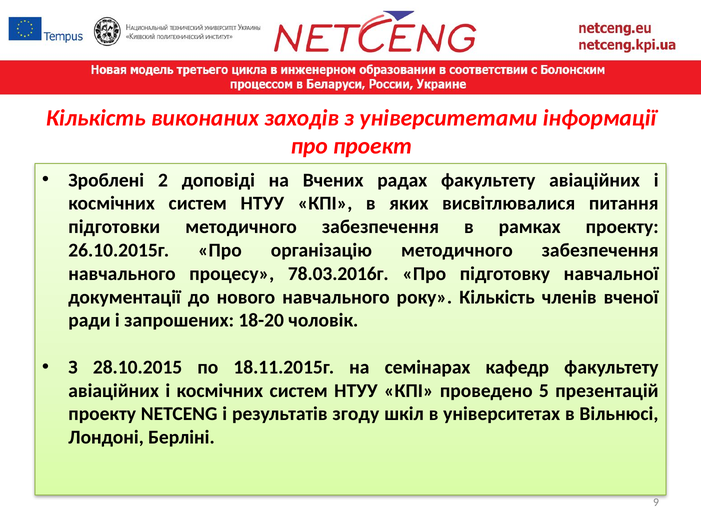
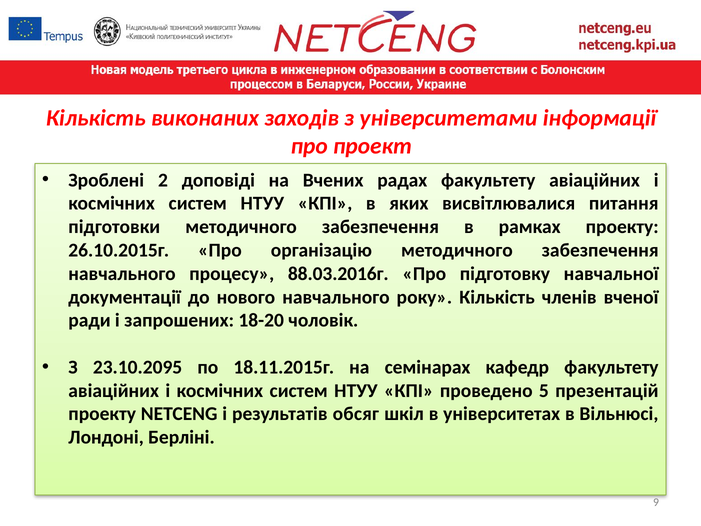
78.03.2016г: 78.03.2016г -> 88.03.2016г (338, 274)
28.10.2015: 28.10.2015 -> 23.10.2095 (138, 367)
згоду: згоду -> обсяг (356, 414)
